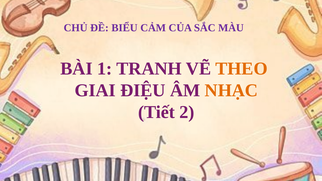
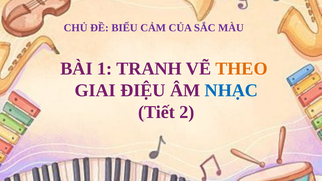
NHẠC colour: orange -> blue (231, 90)
